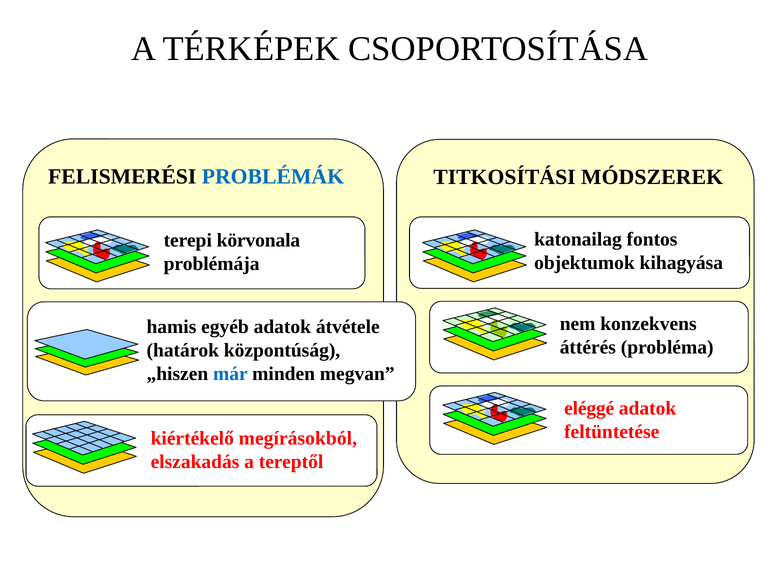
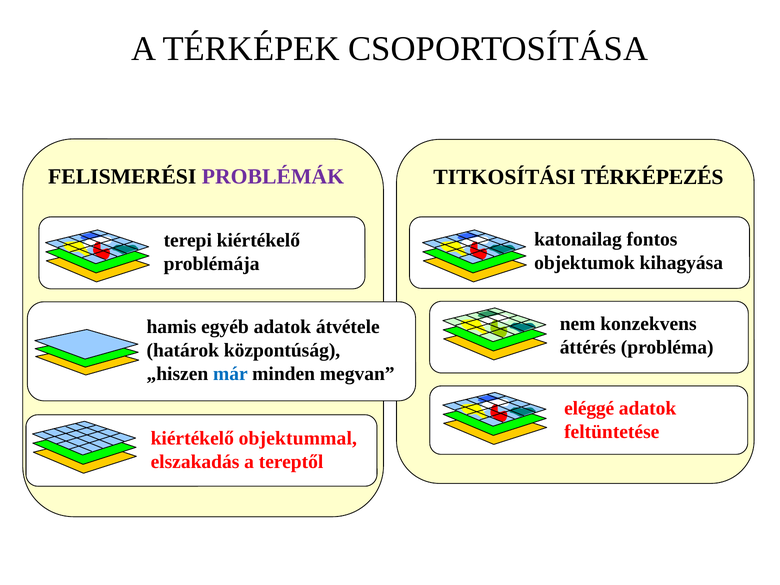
PROBLÉMÁK colour: blue -> purple (273, 177)
MÓDSZEREK: MÓDSZEREK -> TÉRKÉPEZÉS (652, 177)
terepi körvonala: körvonala -> kiértékelő (258, 240)
megírásokból: megírásokból -> objektummal (298, 438)
